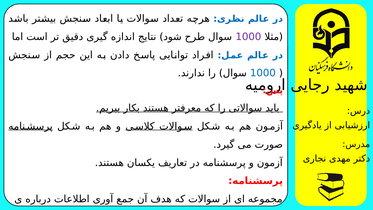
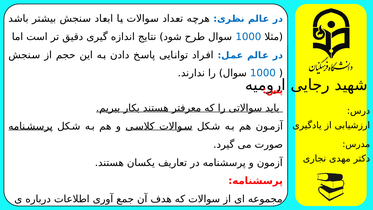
1000 colour: purple -> blue (248, 37)
